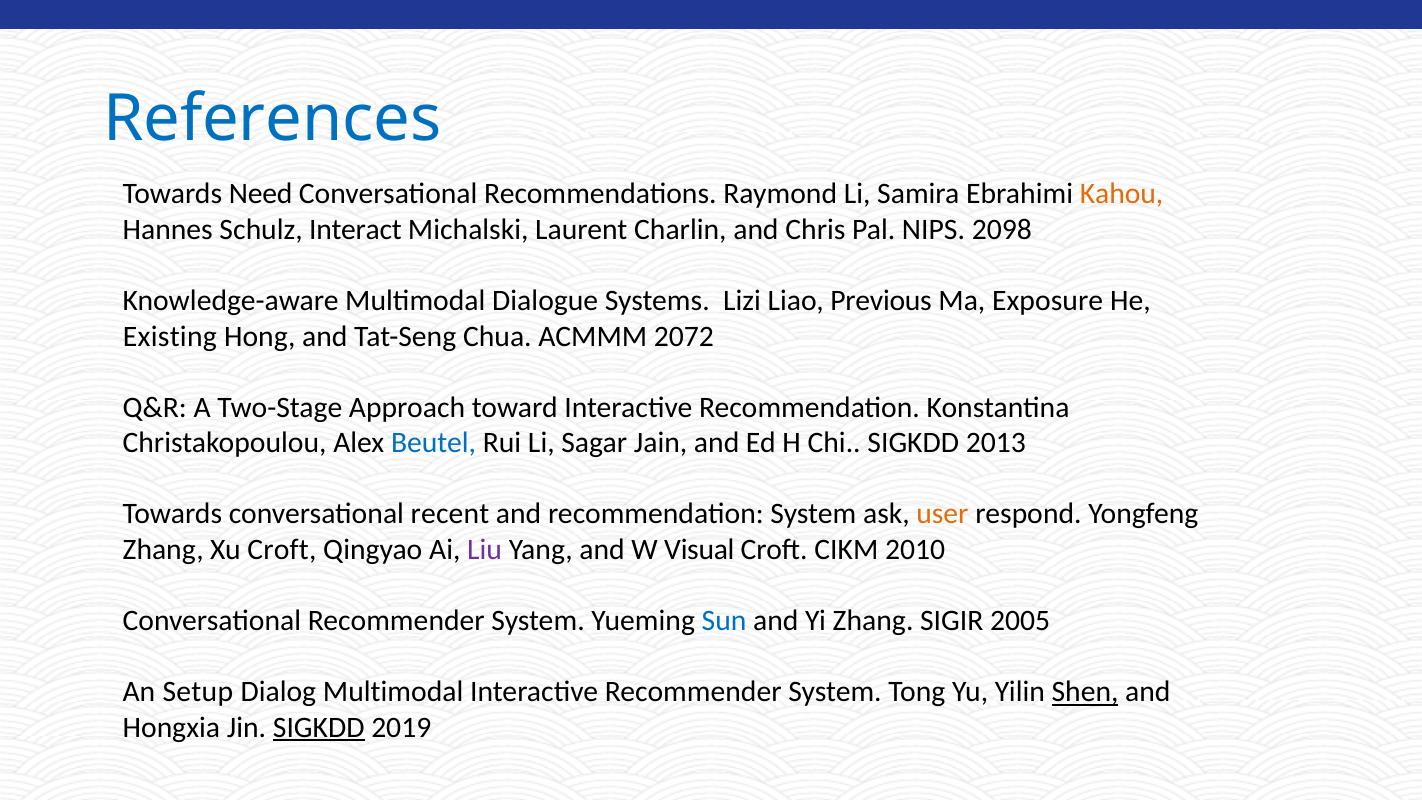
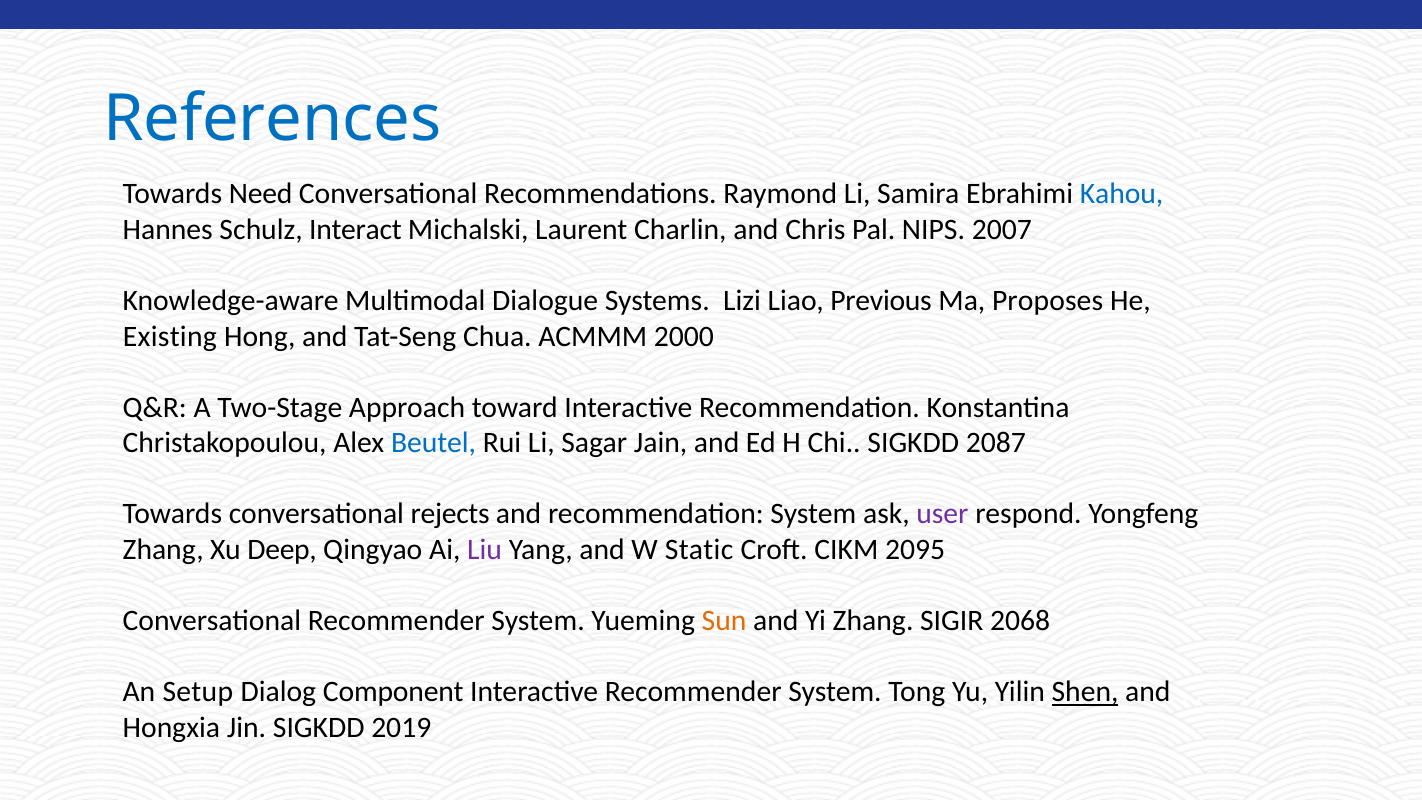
Kahou colour: orange -> blue (1122, 194)
2098: 2098 -> 2007 (1002, 230)
Exposure: Exposure -> Proposes (1048, 301)
2072: 2072 -> 2000 (684, 336)
2013: 2013 -> 2087 (996, 443)
recent: recent -> rejects (450, 514)
user colour: orange -> purple (942, 514)
Xu Croft: Croft -> Deep (282, 550)
Visual: Visual -> Static (699, 550)
2010: 2010 -> 2095 (915, 550)
Sun colour: blue -> orange (724, 621)
2005: 2005 -> 2068 (1020, 621)
Dialog Multimodal: Multimodal -> Component (393, 692)
SIGKDD underline: present -> none (319, 727)
